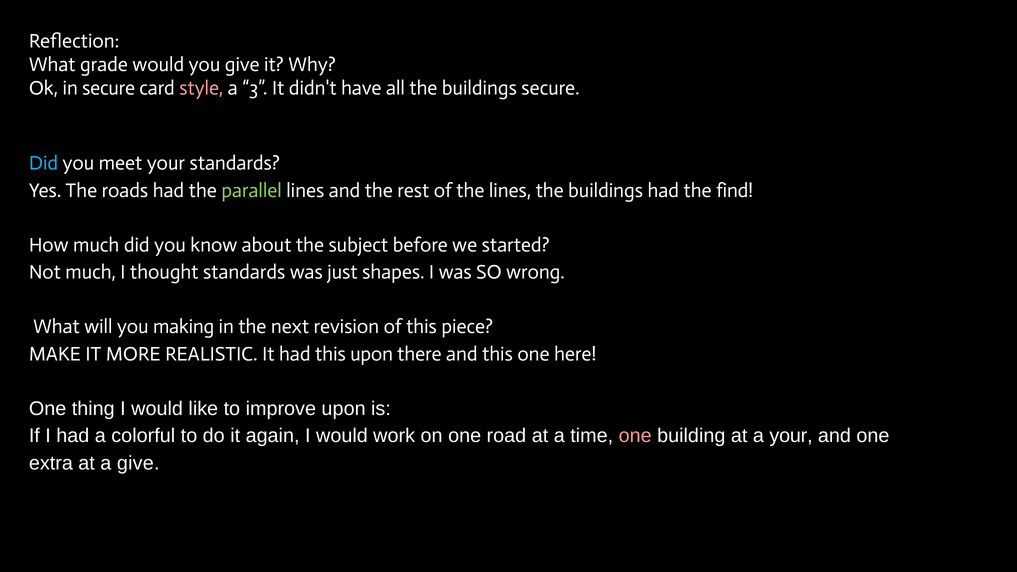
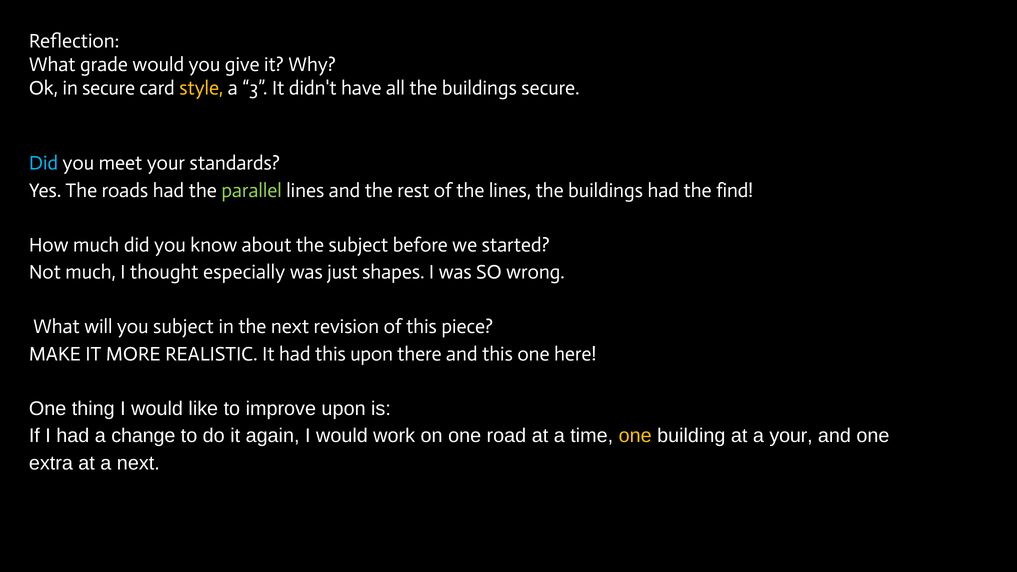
style colour: pink -> yellow (201, 88)
thought standards: standards -> especially (244, 272)
you making: making -> subject (183, 327)
colorful: colorful -> change (143, 436)
one colour: pink -> yellow (635, 436)
a give: give -> next (138, 463)
